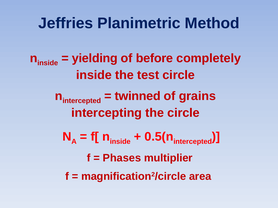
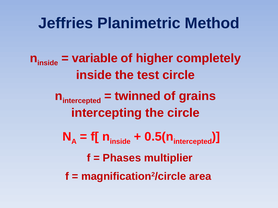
yielding: yielding -> variable (95, 58)
before: before -> higher (154, 58)
